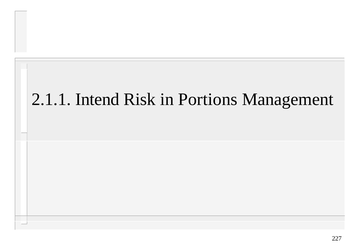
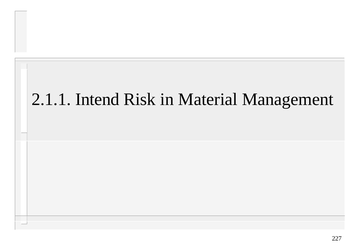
Portions: Portions -> Material (208, 100)
